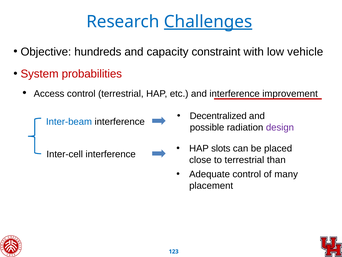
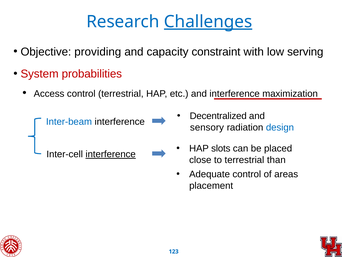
hundreds: hundreds -> providing (98, 52)
vehicle: vehicle -> serving (305, 52)
improvement: improvement -> maximization (290, 94)
possible: possible -> sensory (207, 127)
design colour: purple -> blue (280, 127)
interference underline: none -> present (111, 154)
many: many -> areas (286, 174)
